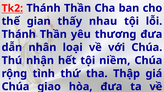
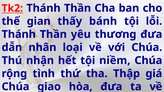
nhau: nhau -> bánh (103, 21)
